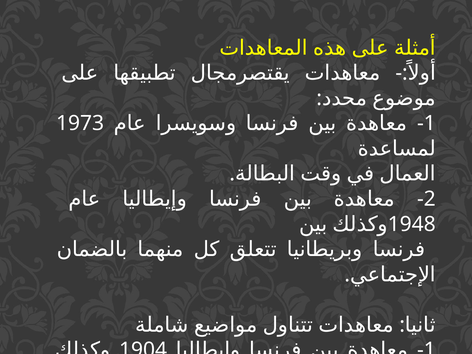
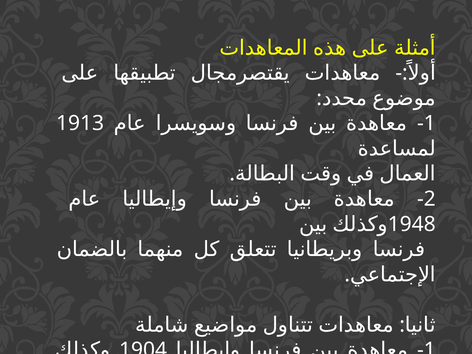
1973: 1973 -> 1913 (80, 123)
